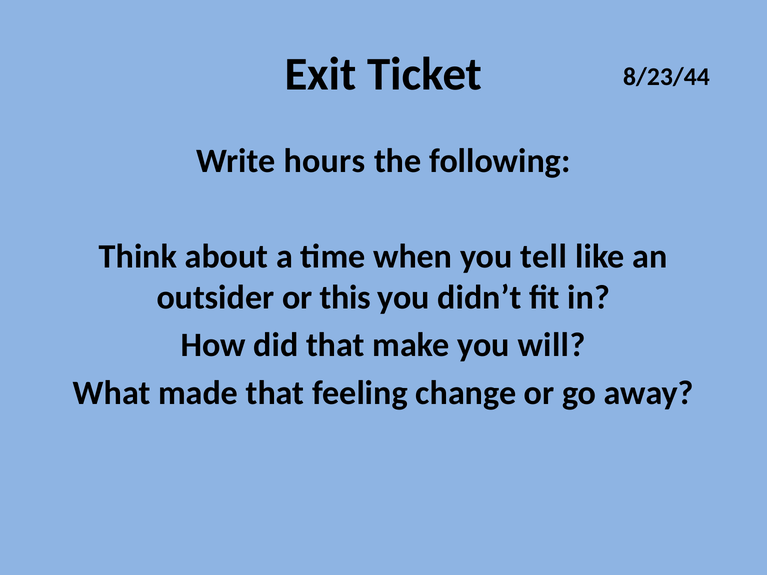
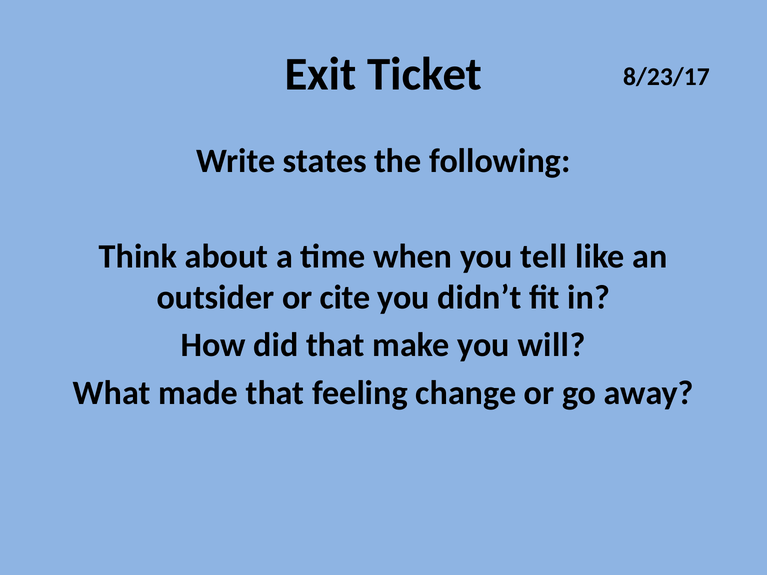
8/23/44: 8/23/44 -> 8/23/17 (666, 77)
hours: hours -> states (325, 161)
this: this -> cite (345, 297)
